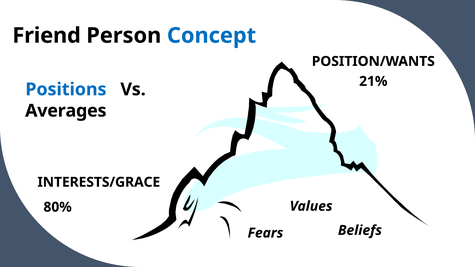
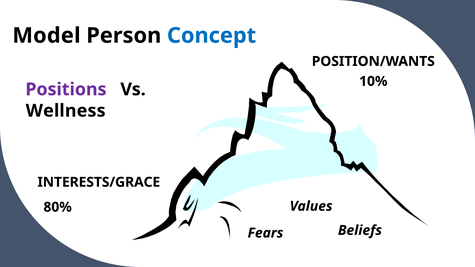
Friend: Friend -> Model (46, 36)
21%: 21% -> 10% (373, 81)
Positions colour: blue -> purple (66, 89)
Averages: Averages -> Wellness (66, 111)
